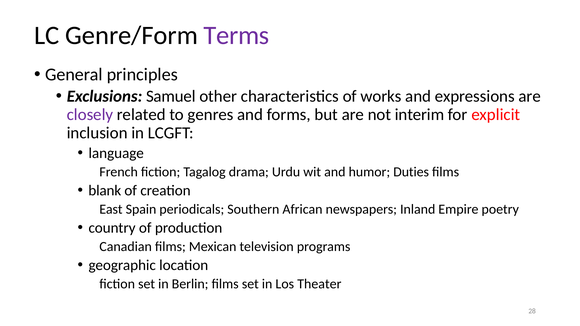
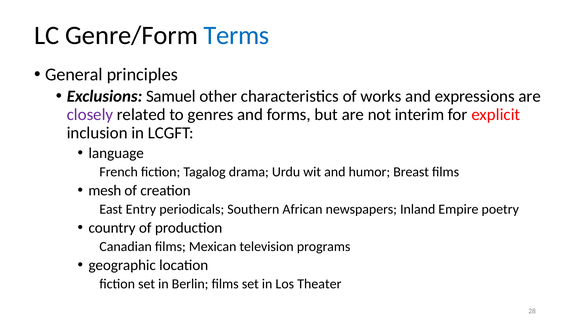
Terms colour: purple -> blue (236, 35)
Duties: Duties -> Breast (411, 172)
blank: blank -> mesh (105, 191)
Spain: Spain -> Entry (141, 209)
